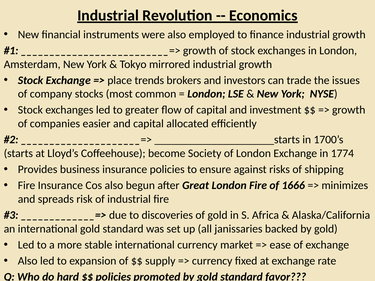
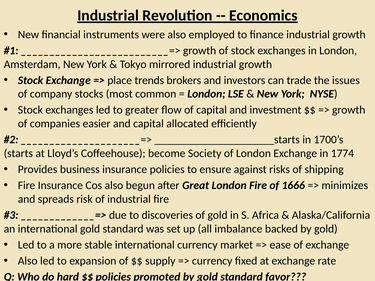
janissaries: janissaries -> imbalance (238, 229)
